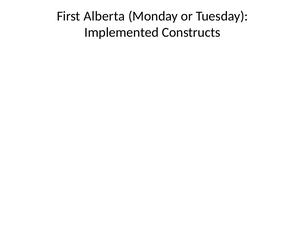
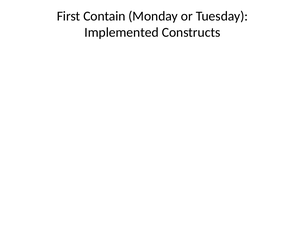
Alberta: Alberta -> Contain (104, 16)
